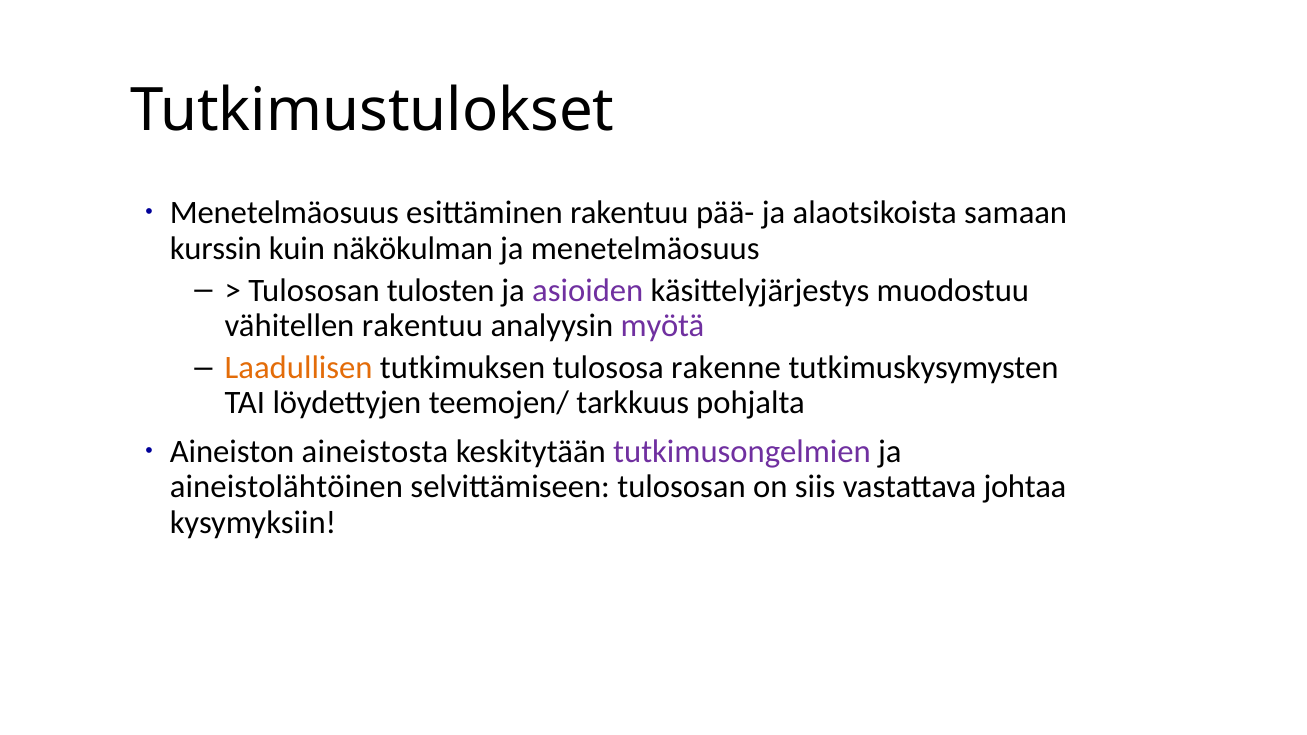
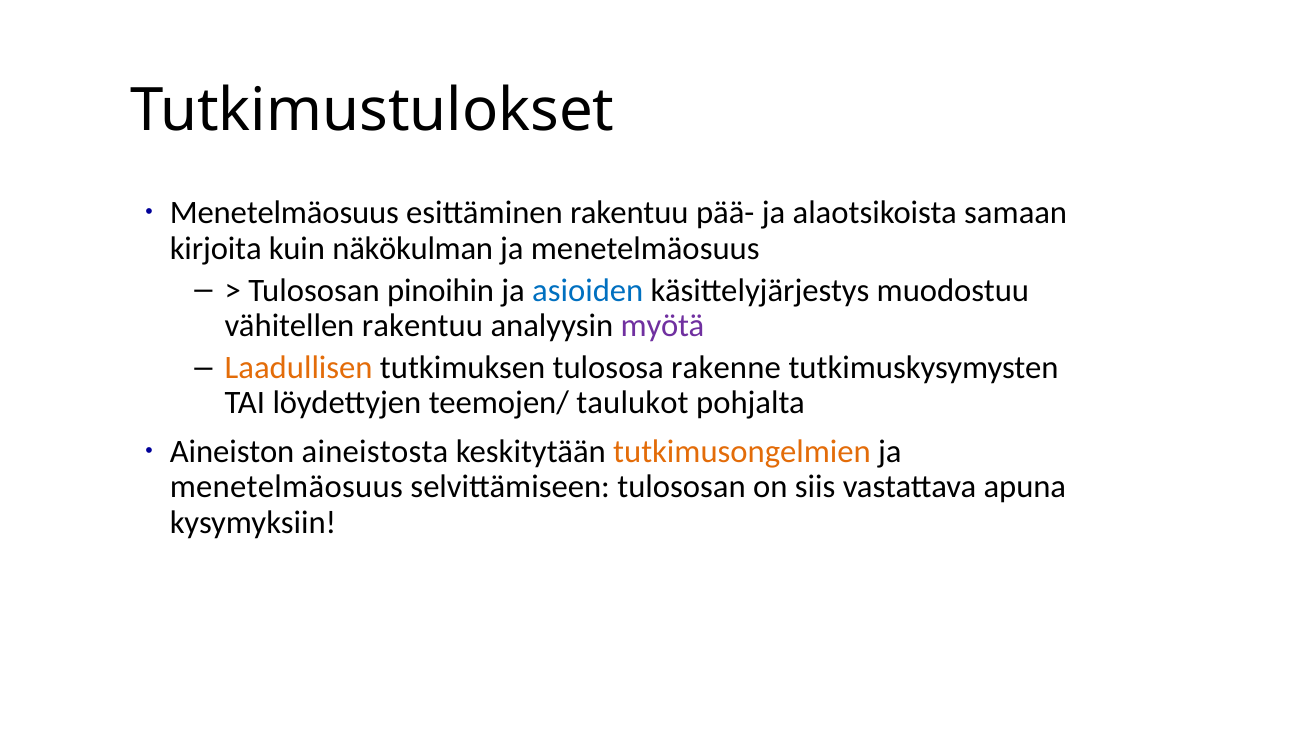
kurssin: kurssin -> kirjoita (216, 248)
tulosten: tulosten -> pinoihin (441, 290)
asioiden colour: purple -> blue (588, 290)
tarkkuus: tarkkuus -> taulukot (633, 403)
tutkimusongelmien colour: purple -> orange (742, 452)
aineistolähtöinen: aineistolähtöinen -> menetelmäosuus (286, 487)
johtaa: johtaa -> apuna (1025, 487)
